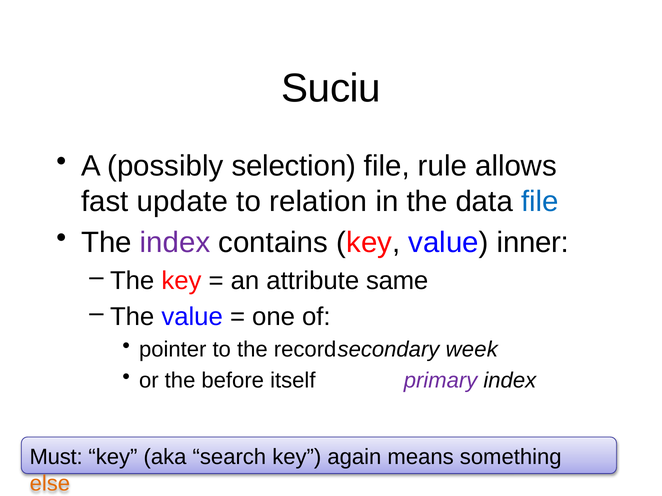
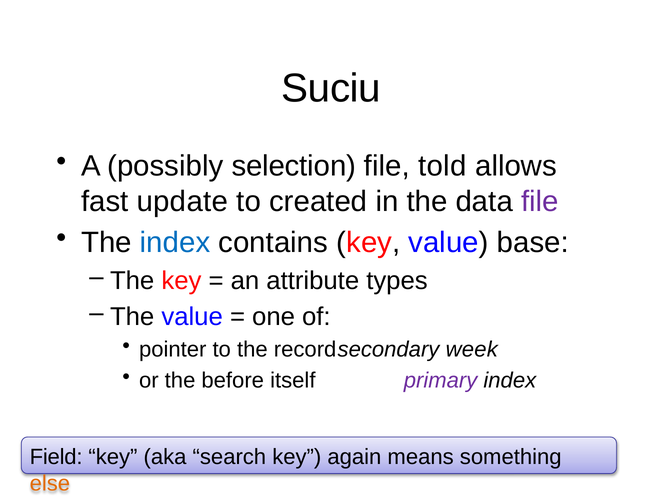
rule: rule -> told (442, 166)
relation: relation -> created (318, 202)
file colour: blue -> purple (540, 202)
index colour: purple -> blue (175, 243)
inner: inner -> base (533, 243)
same: same -> types (397, 281)
Must: Must -> Field (56, 457)
